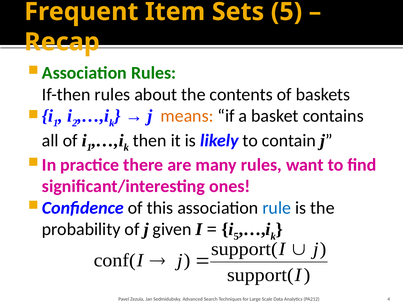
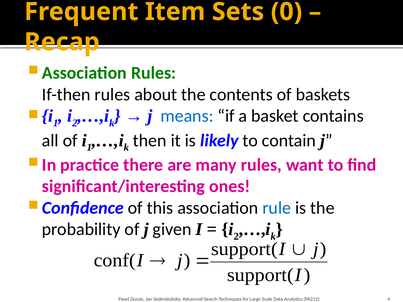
Sets 5: 5 -> 0 (287, 12)
means colour: orange -> blue (187, 116)
5: 5 -> 2 (236, 236)
